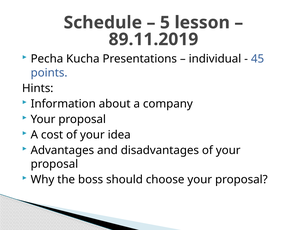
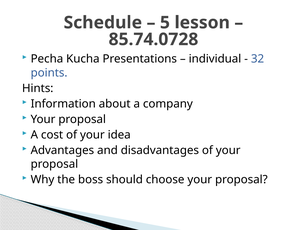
89.11.2019: 89.11.2019 -> 85.74.0728 (153, 39)
45: 45 -> 32 (258, 59)
